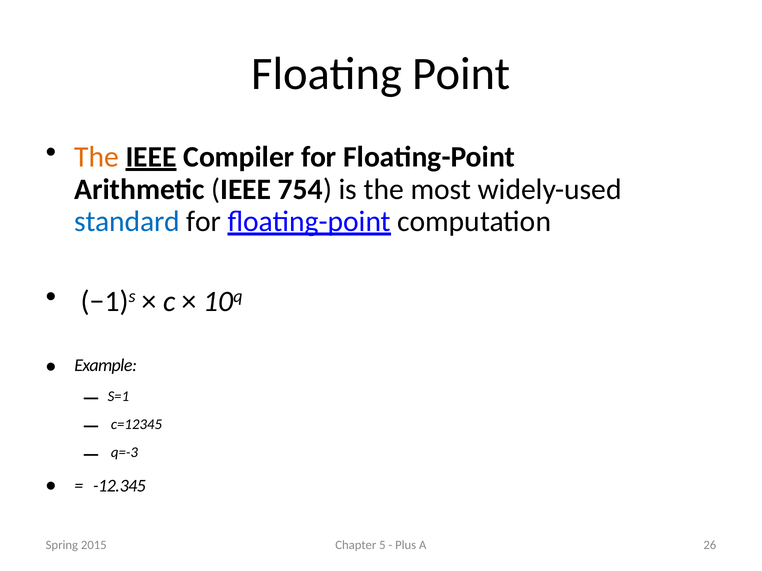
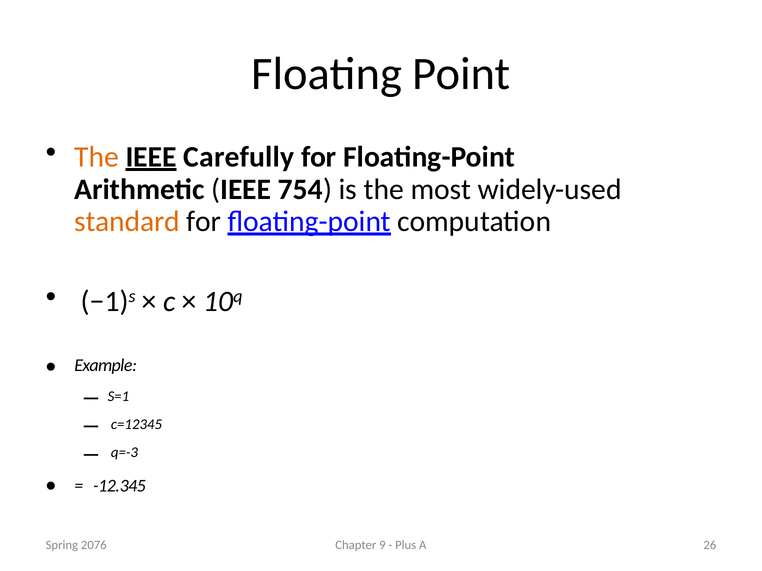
Compiler: Compiler -> Carefully (239, 157)
standard colour: blue -> orange (127, 222)
5: 5 -> 9 (382, 546)
2015: 2015 -> 2076 (94, 546)
